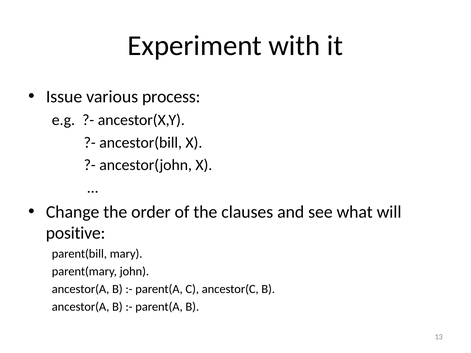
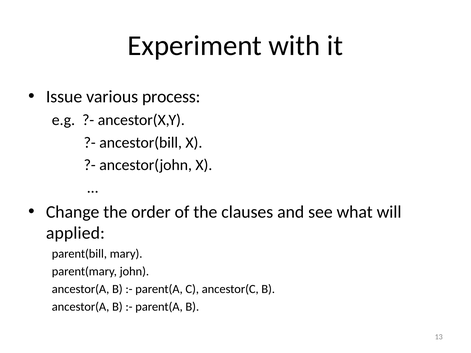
positive: positive -> applied (75, 233)
